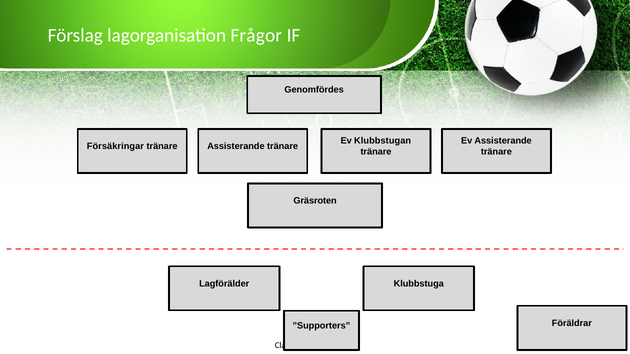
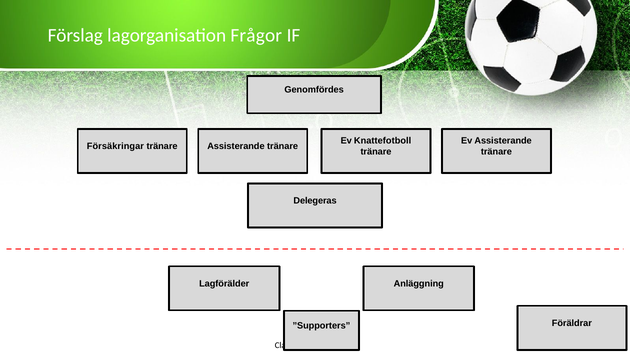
Klubbstugan: Klubbstugan -> Knattefotboll (383, 141)
Gräsroten: Gräsroten -> Delegeras (315, 201)
Klubbstuga: Klubbstuga -> Anläggning (419, 284)
